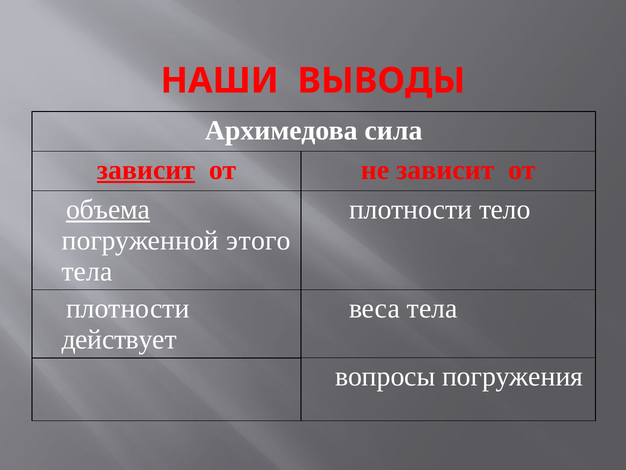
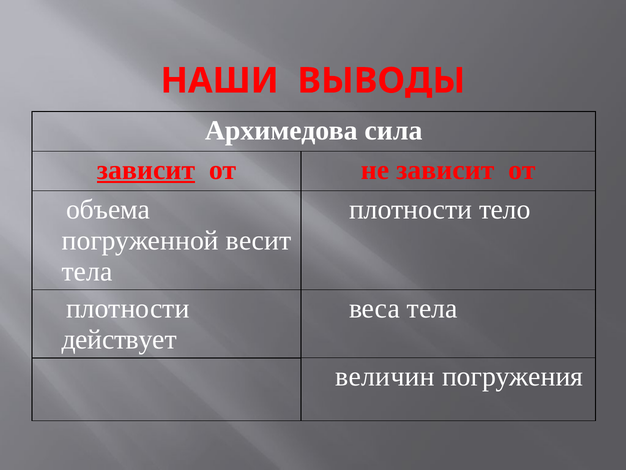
объема underline: present -> none (108, 209)
этого: этого -> весит (259, 240)
вопросы: вопросы -> величин (385, 376)
